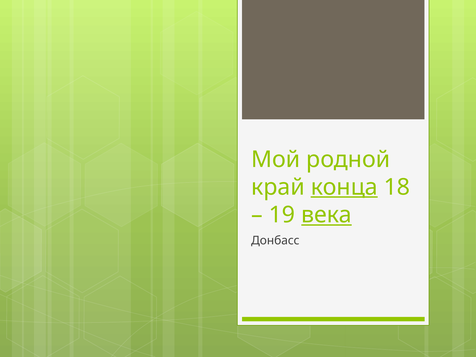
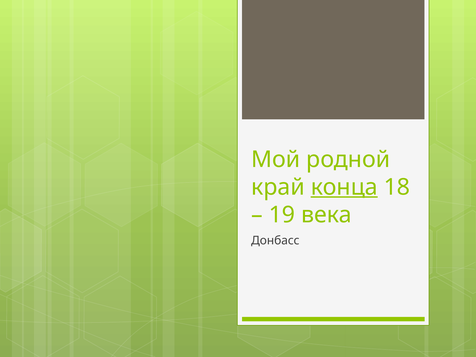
века underline: present -> none (327, 215)
